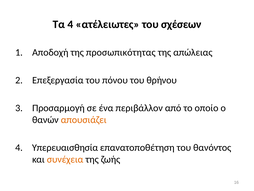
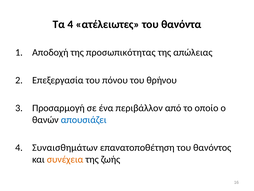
σχέσεων: σχέσεων -> θανόντα (181, 24)
απουσιάζει colour: orange -> blue (84, 120)
Υπερευαισθησία: Υπερευαισθησία -> Συναισθημάτων (65, 147)
